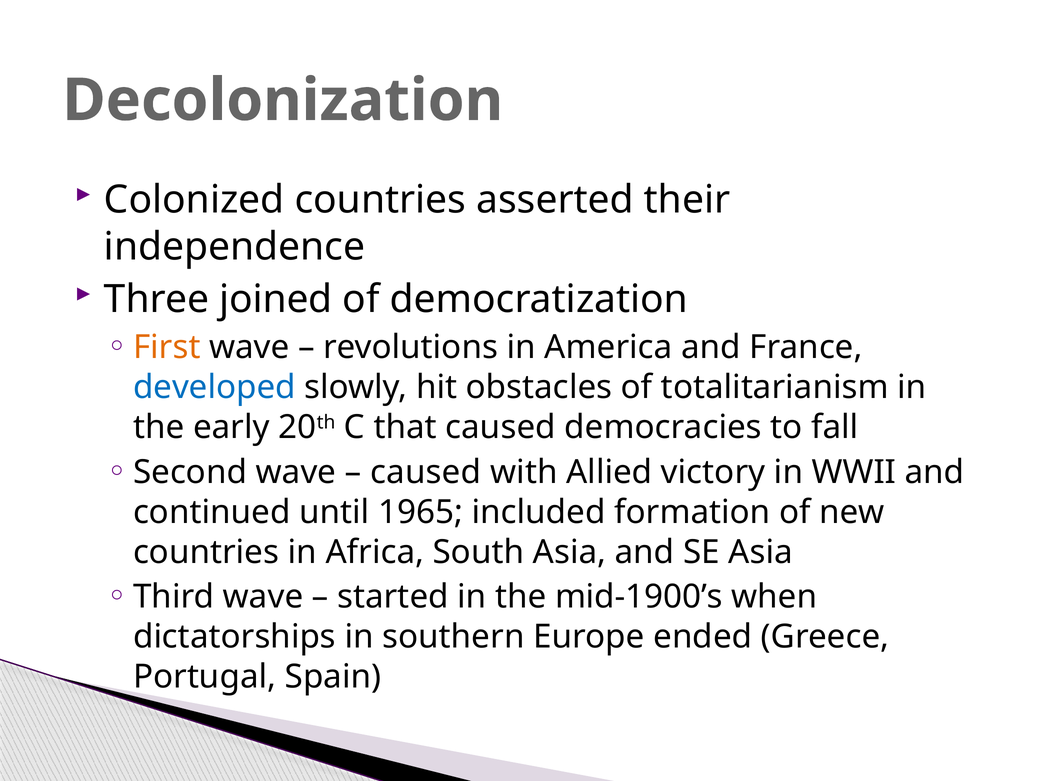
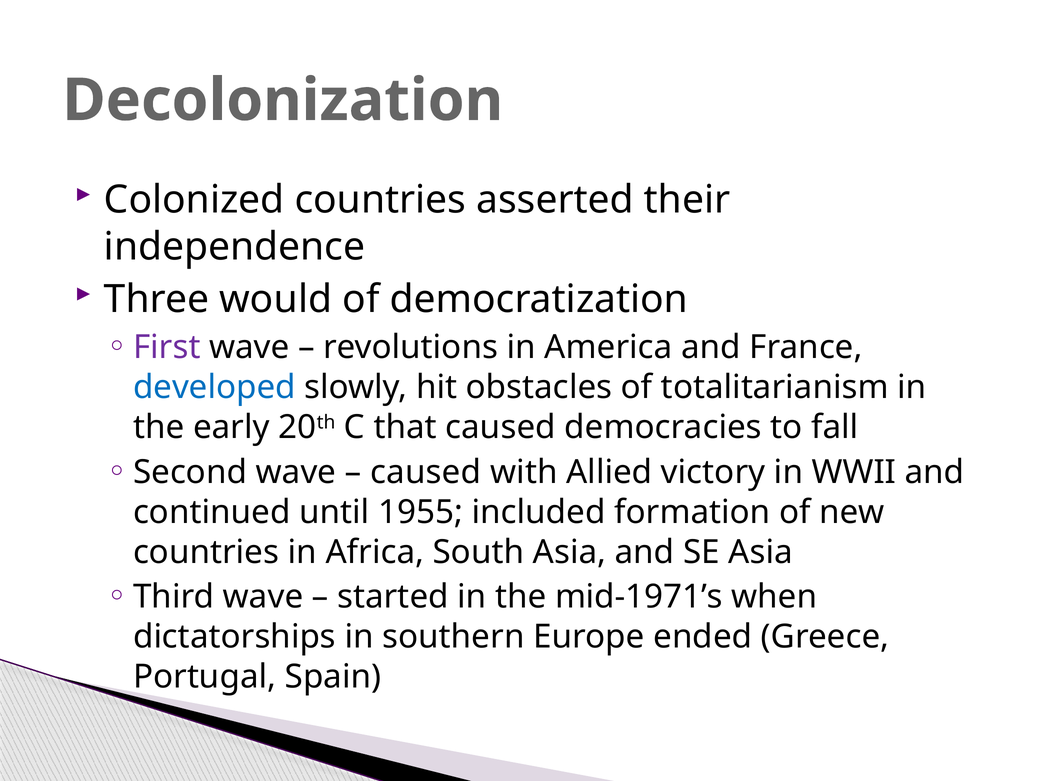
joined: joined -> would (276, 299)
First colour: orange -> purple (167, 347)
1965: 1965 -> 1955 (421, 512)
mid-1900’s: mid-1900’s -> mid-1971’s (639, 597)
